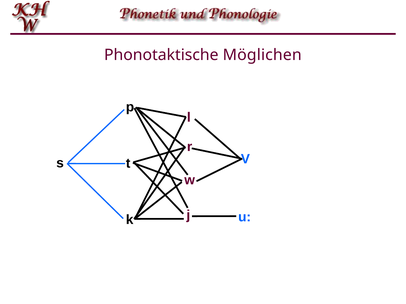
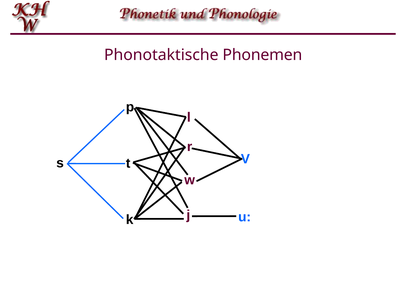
Möglichen: Möglichen -> Phonemen (262, 55)
